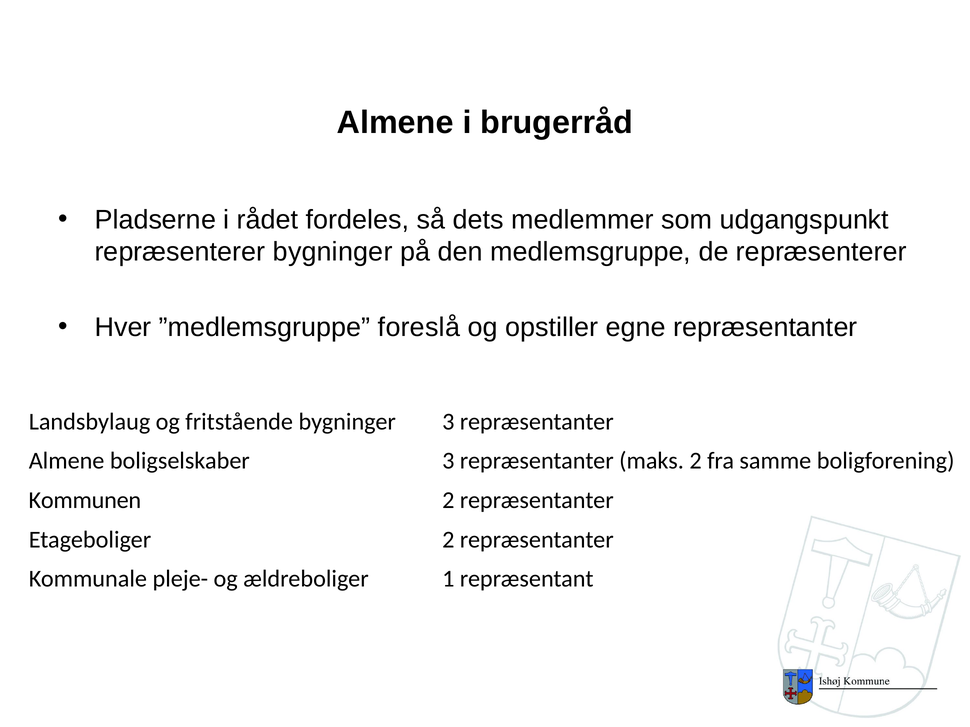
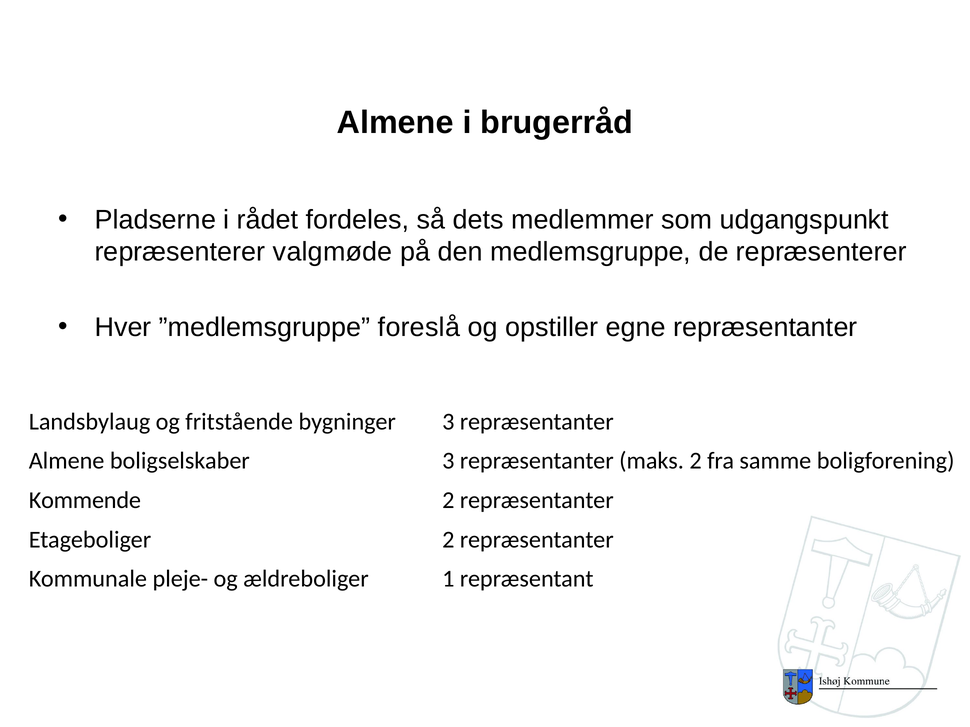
repræsenterer bygninger: bygninger -> valgmøde (333, 252)
Kommunen: Kommunen -> Kommende (85, 501)
